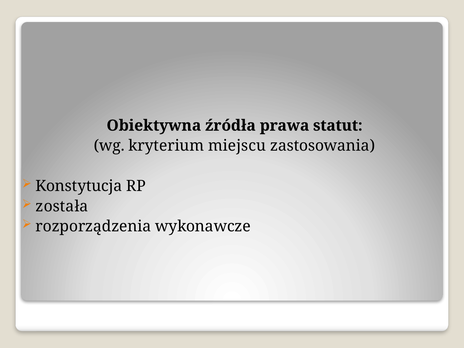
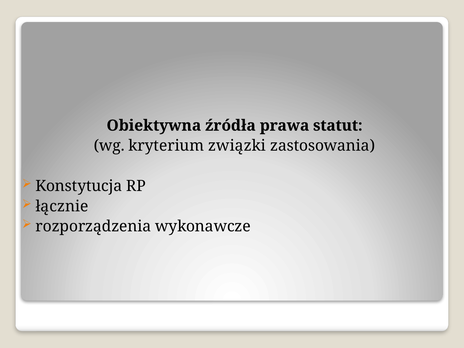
miejscu: miejscu -> związki (237, 146)
została: została -> łącznie (62, 206)
